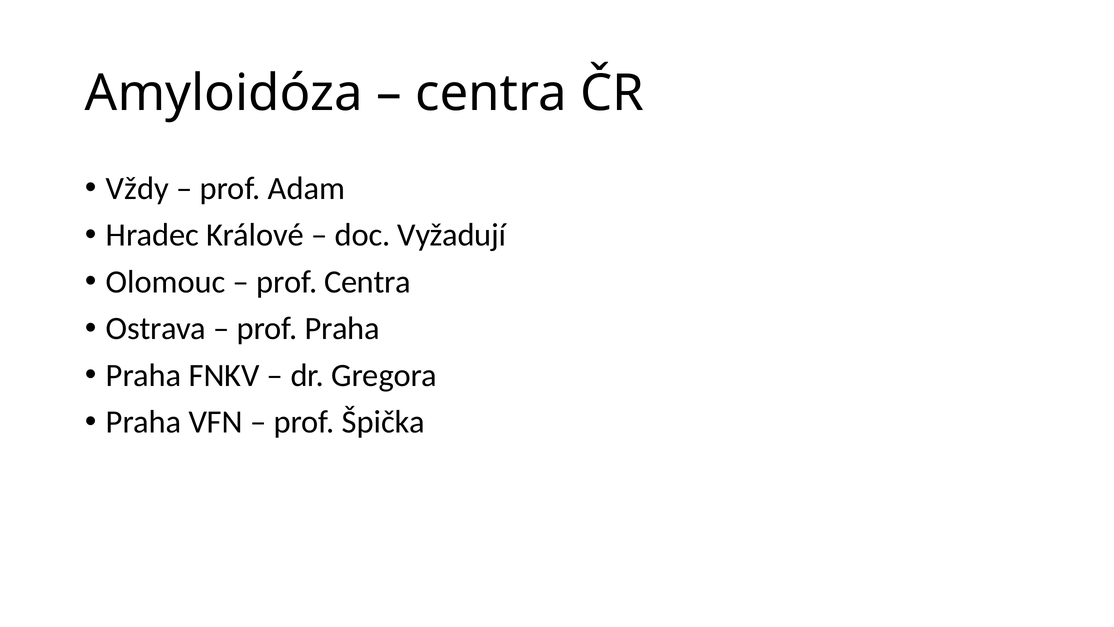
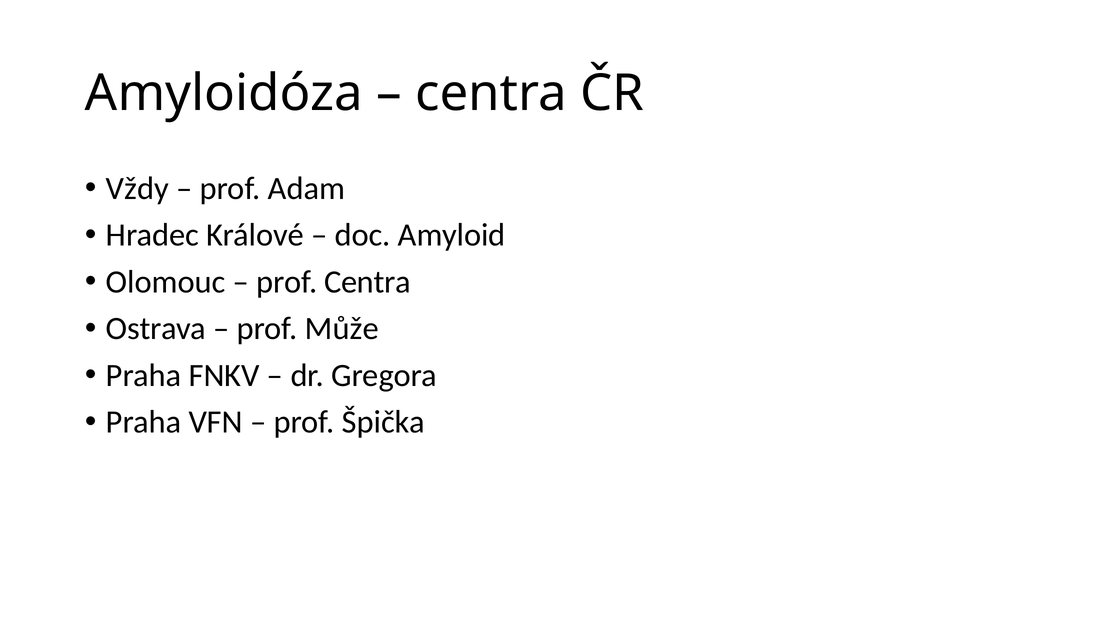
Vyžadují: Vyžadují -> Amyloid (452, 235)
prof Praha: Praha -> Může (342, 328)
